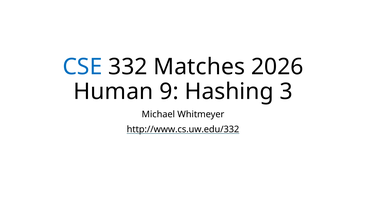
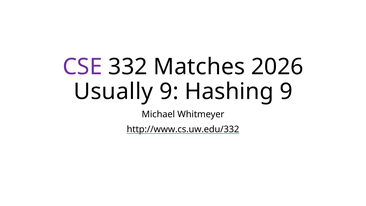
CSE colour: blue -> purple (82, 67)
Human: Human -> Usually (113, 91)
Hashing 3: 3 -> 9 (286, 91)
